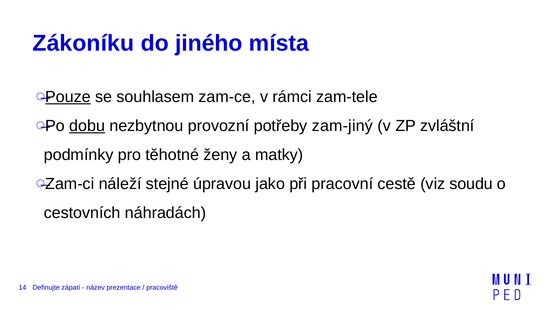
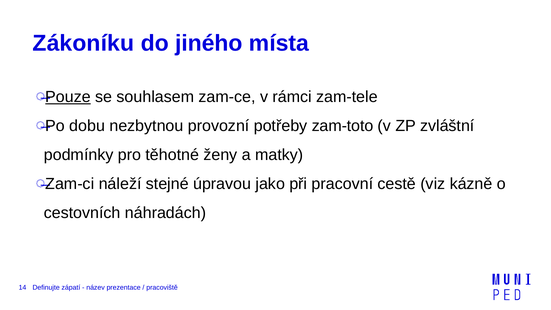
dobu underline: present -> none (87, 126)
zam-jiný: zam-jiný -> zam-toto (343, 126)
soudu: soudu -> kázně (471, 184)
